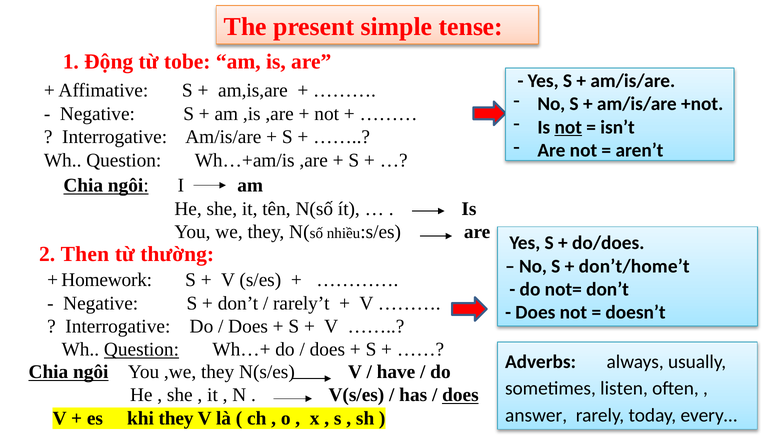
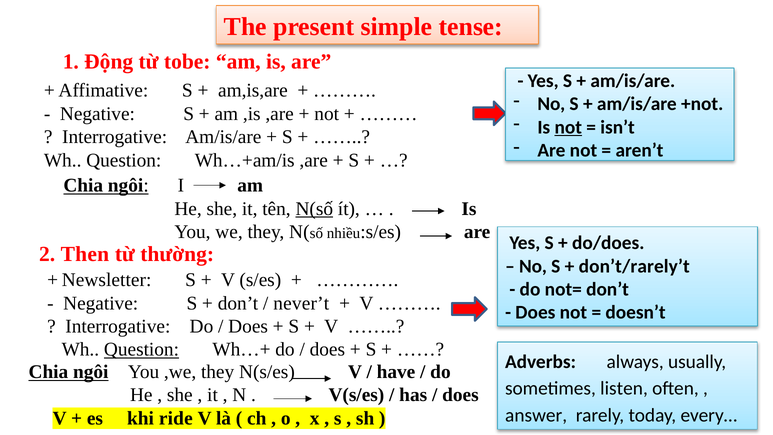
N(số underline: none -> present (314, 209)
don’t/home’t: don’t/home’t -> don’t/rarely’t (634, 266)
Homework: Homework -> Newsletter (107, 280)
rarely’t: rarely’t -> never’t (301, 303)
does underline: present -> none (460, 395)
khi they: they -> ride (176, 418)
